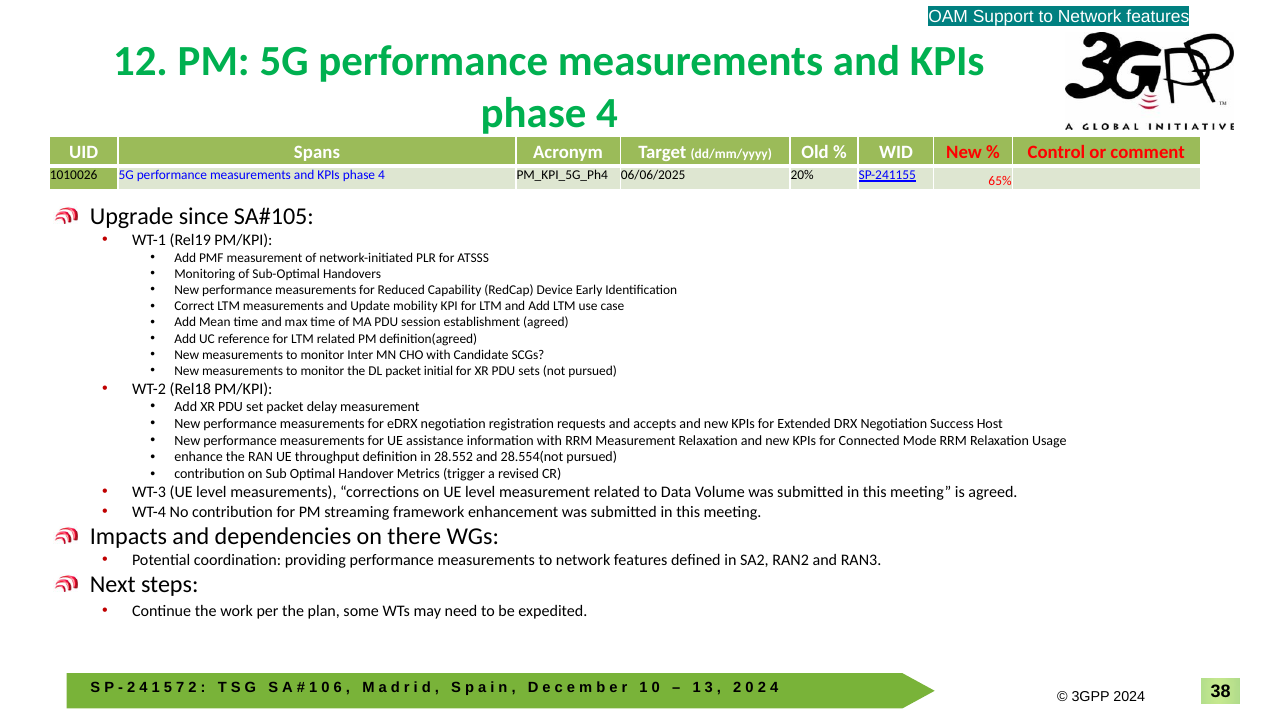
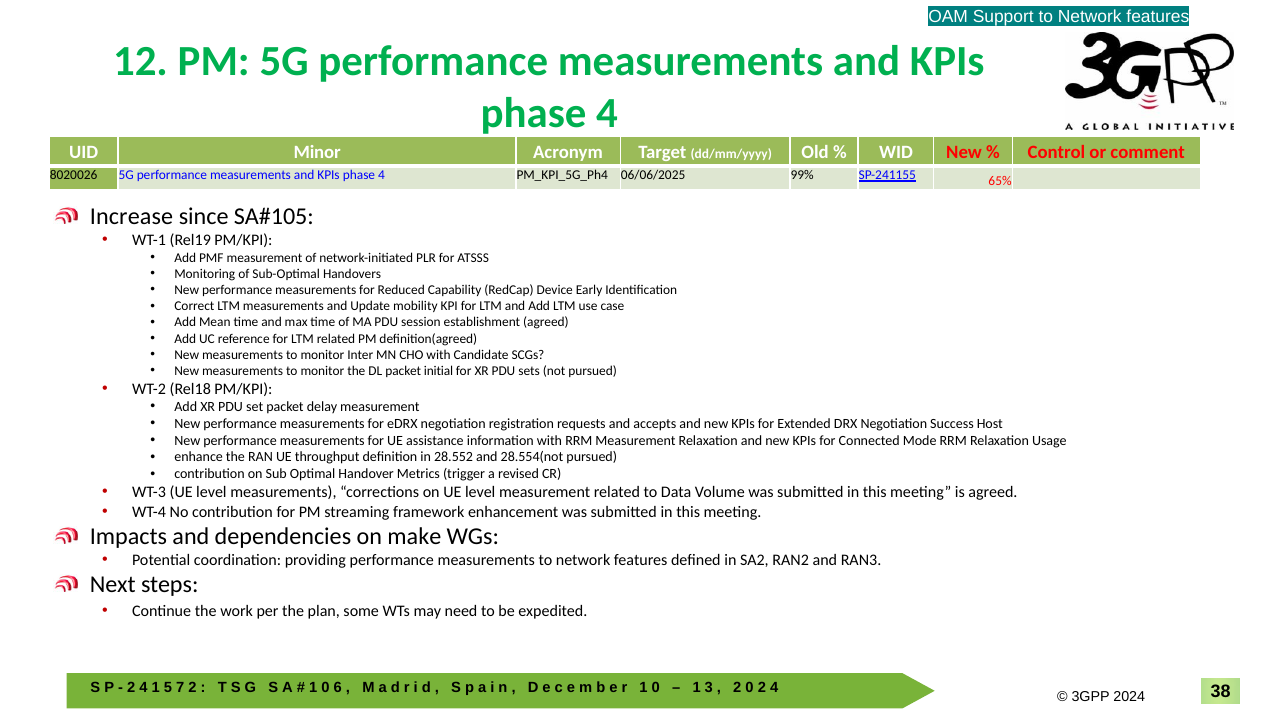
Spans: Spans -> Minor (317, 152)
1010026: 1010026 -> 8020026 (74, 175)
20%: 20% -> 99% (802, 175)
Upgrade: Upgrade -> Increase (132, 217)
there: there -> make (414, 536)
